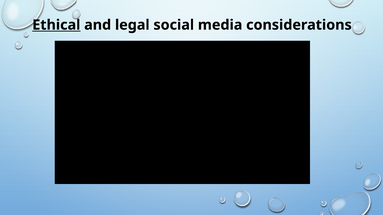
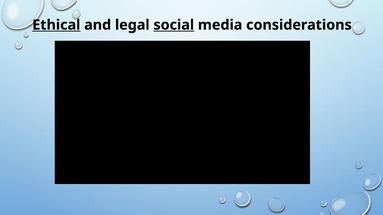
social underline: none -> present (174, 25)
